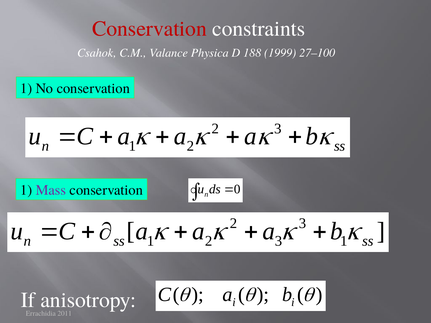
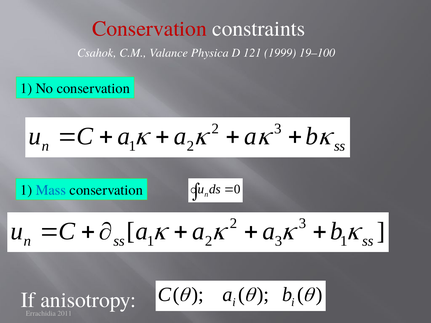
188: 188 -> 121 (252, 53)
27–100: 27–100 -> 19–100 (317, 53)
Mass colour: purple -> blue (51, 190)
